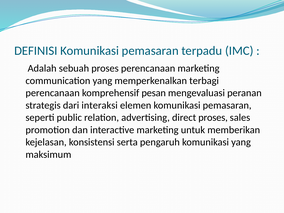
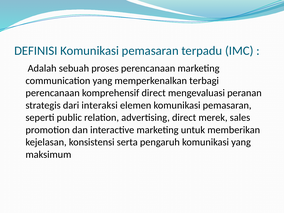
komprehensif pesan: pesan -> direct (154, 93)
direct proses: proses -> merek (213, 118)
